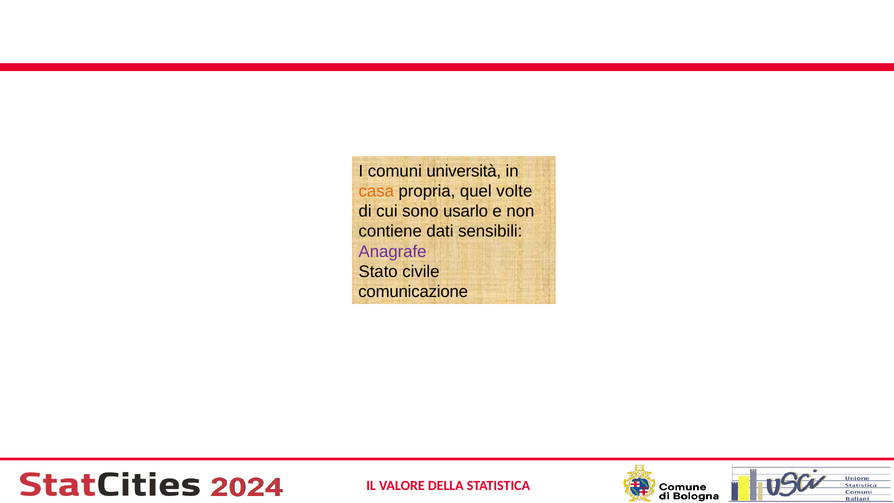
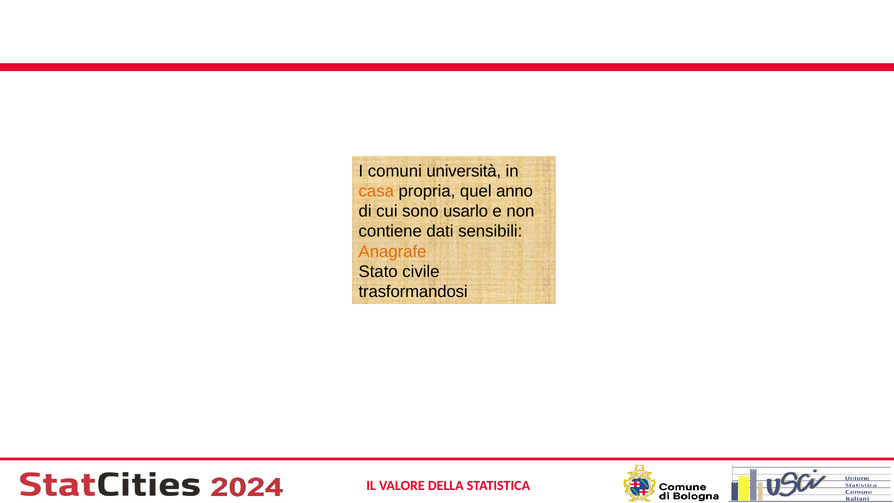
volte: volte -> anno (515, 191)
Anagrafe colour: purple -> orange (393, 251)
comunicazione: comunicazione -> trasformandosi (413, 292)
